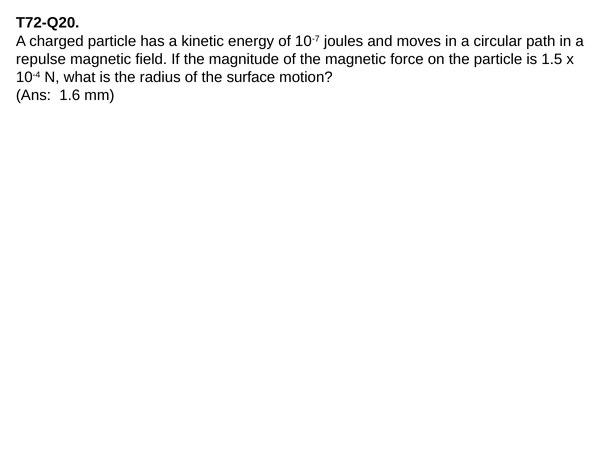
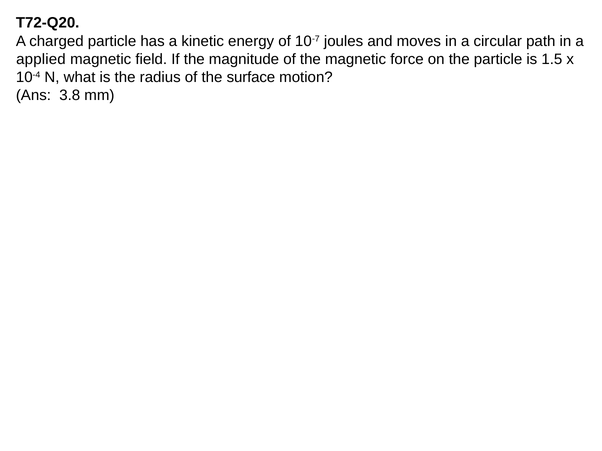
repulse: repulse -> applied (41, 59)
1.6: 1.6 -> 3.8 (70, 95)
